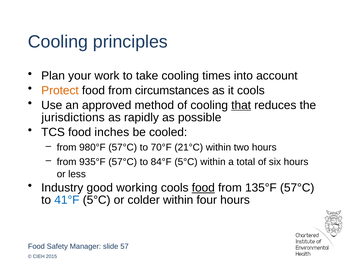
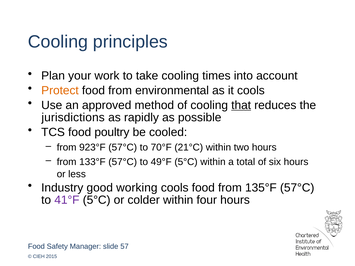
circumstances: circumstances -> environmental (172, 91)
inches: inches -> poultry (112, 132)
980°F: 980°F -> 923°F (92, 148)
935°F: 935°F -> 133°F (92, 162)
84°F: 84°F -> 49°F (161, 162)
food underline: present -> none (203, 188)
41°F colour: blue -> purple (67, 200)
